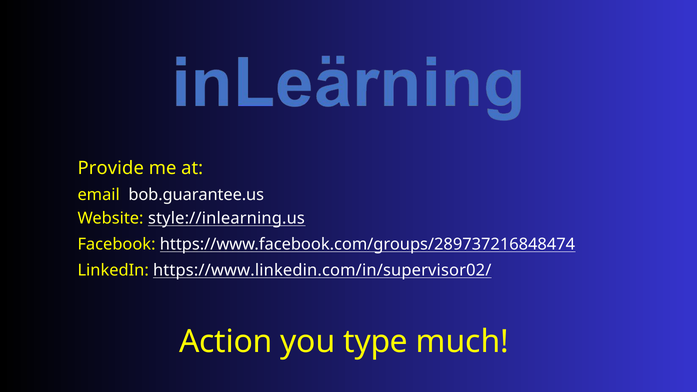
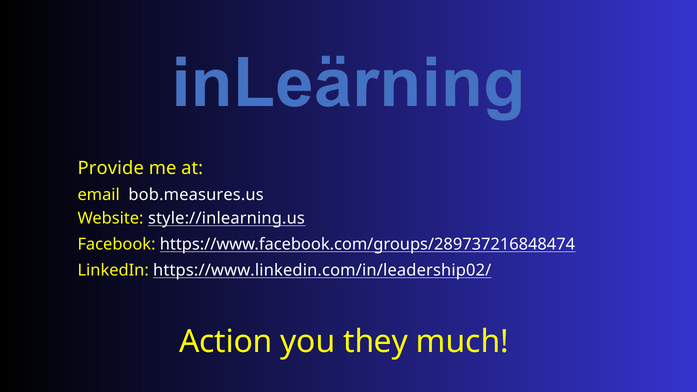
bob.guarantee.us: bob.guarantee.us -> bob.measures.us (196, 195)
https://www.linkedin.com/in/supervisor02/: https://www.linkedin.com/in/supervisor02/ -> https://www.linkedin.com/in/leadership02/ (322, 270)
type: type -> they (376, 342)
